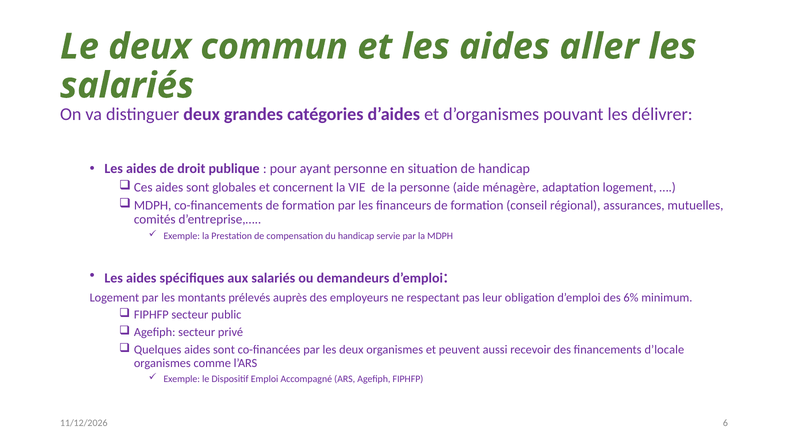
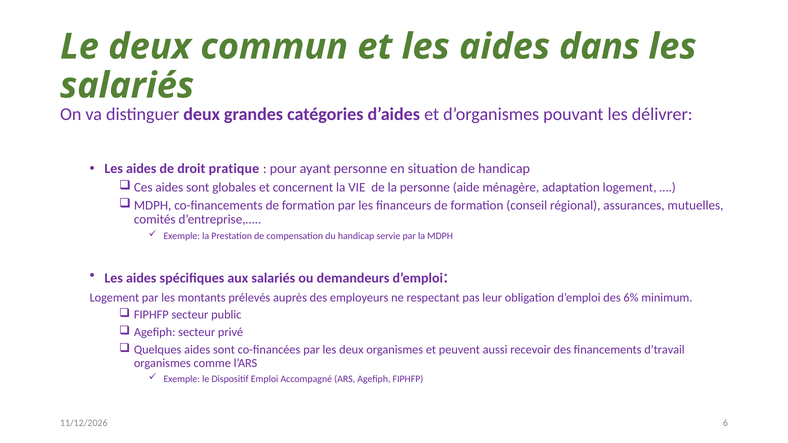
aller: aller -> dans (599, 47)
publique: publique -> pratique (234, 169)
d’locale: d’locale -> d’travail (664, 350)
